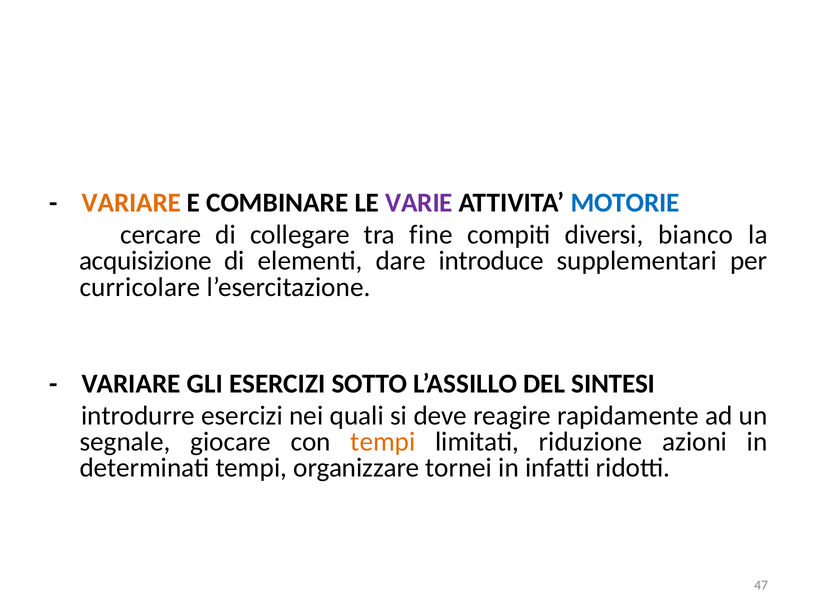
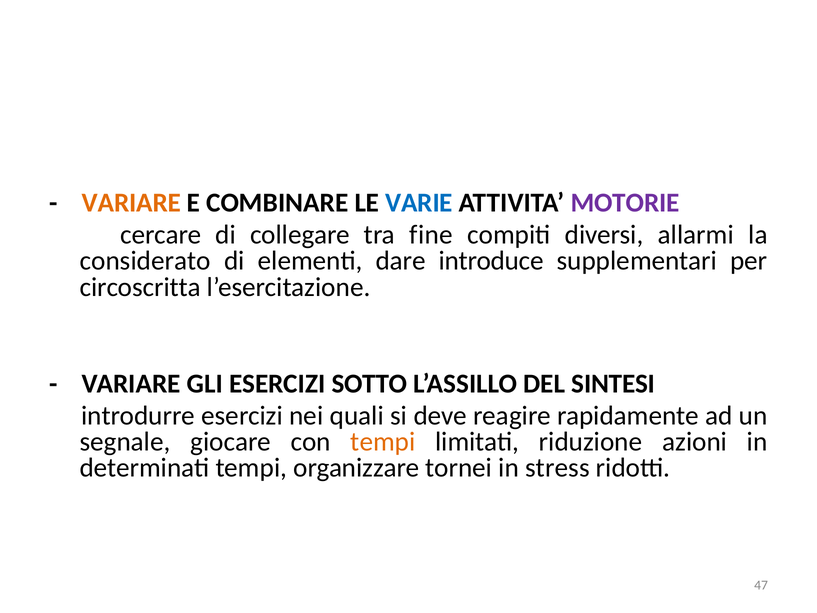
VARIE colour: purple -> blue (419, 203)
MOTORIE colour: blue -> purple (625, 203)
bianco: bianco -> allarmi (696, 235)
acquisizione: acquisizione -> considerato (145, 261)
curricolare: curricolare -> circoscritta (140, 287)
infatti: infatti -> stress (557, 468)
